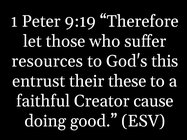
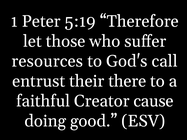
9:19: 9:19 -> 5:19 (80, 21)
this: this -> call (165, 61)
these: these -> there (127, 81)
